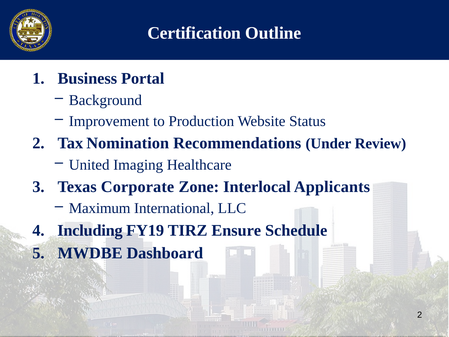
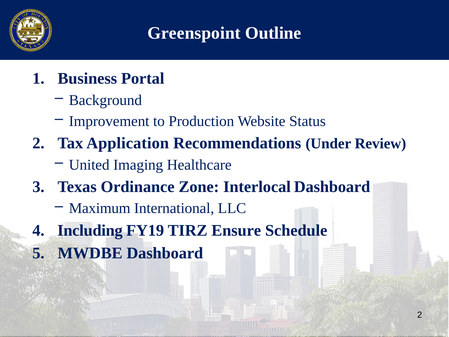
Certification: Certification -> Greenspoint (194, 33)
Nomination: Nomination -> Application (128, 143)
Corporate: Corporate -> Ordinance (138, 187)
Interlocal Applicants: Applicants -> Dashboard (332, 187)
